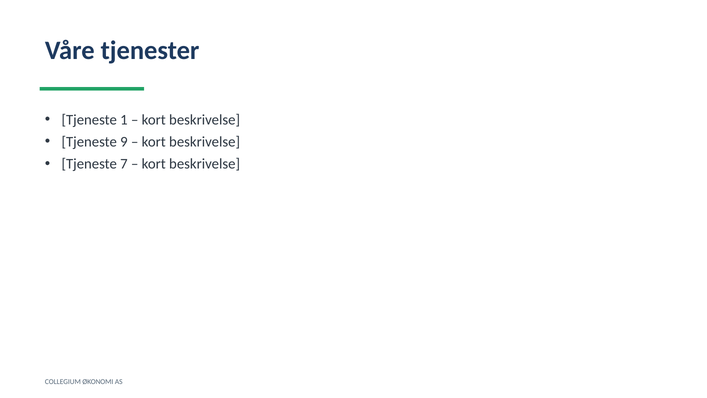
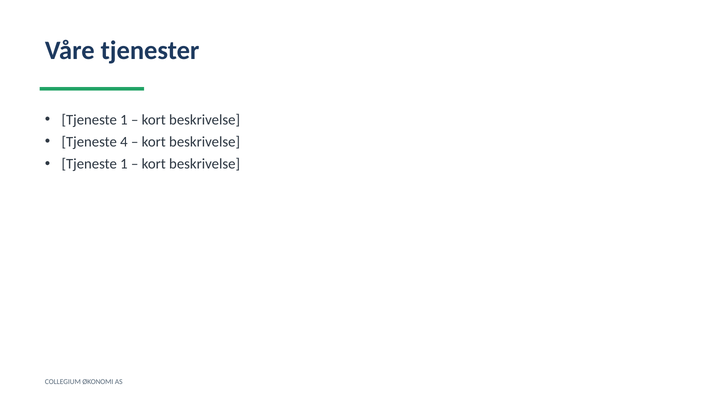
9: 9 -> 4 (124, 142)
7: 7 -> 1 (124, 164)
